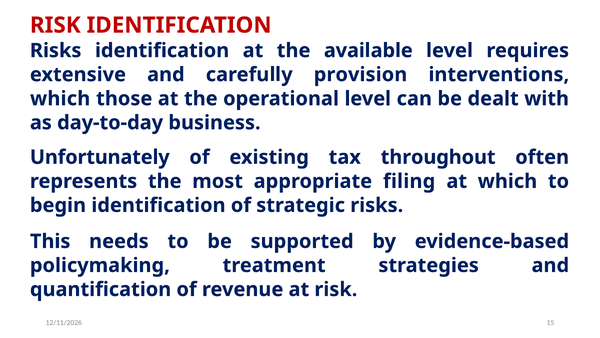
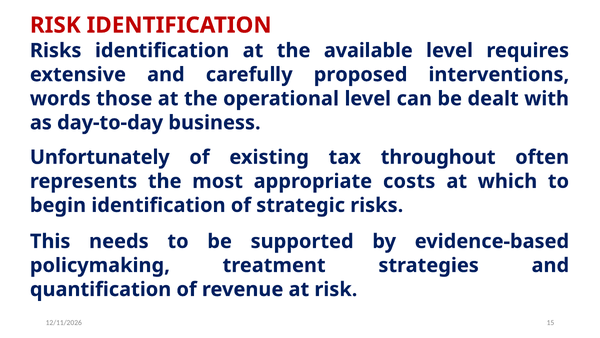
provision: provision -> proposed (361, 75)
which: which -> words (60, 99)
filing: filing -> costs (409, 181)
